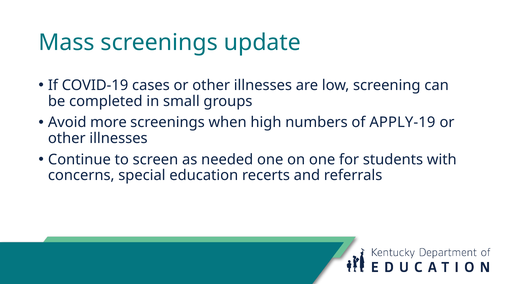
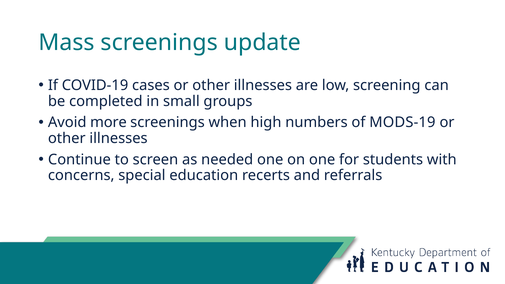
APPLY-19: APPLY-19 -> MODS-19 (402, 122)
